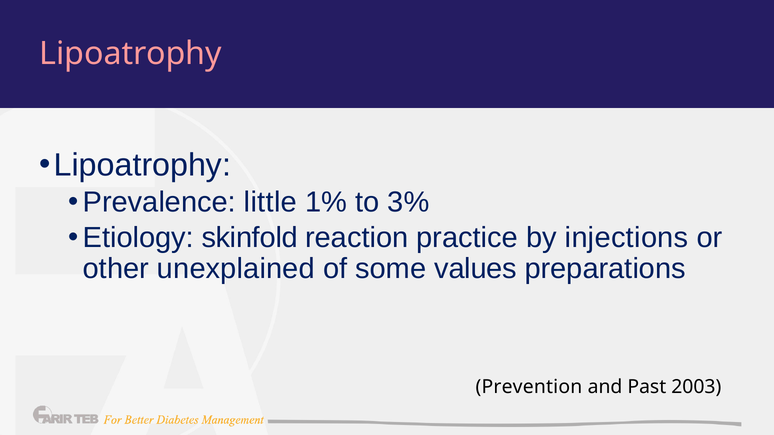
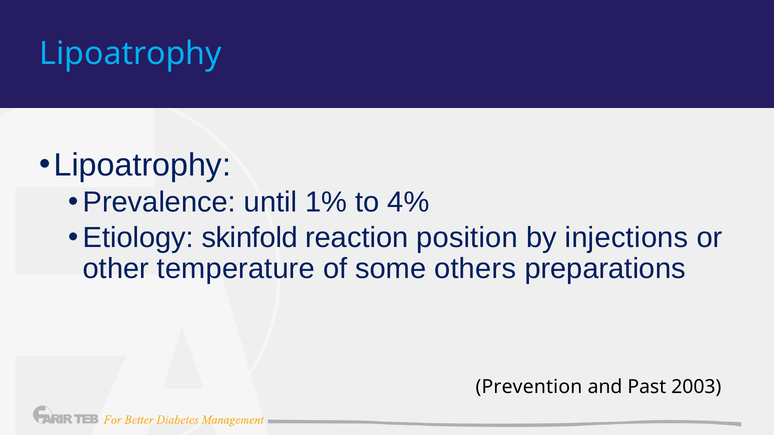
Lipoatrophy colour: pink -> light blue (131, 54)
little: little -> until (271, 202)
3%: 3% -> 4% (408, 202)
practice: practice -> position (467, 238)
unexplained: unexplained -> temperature (236, 269)
values: values -> others (475, 269)
